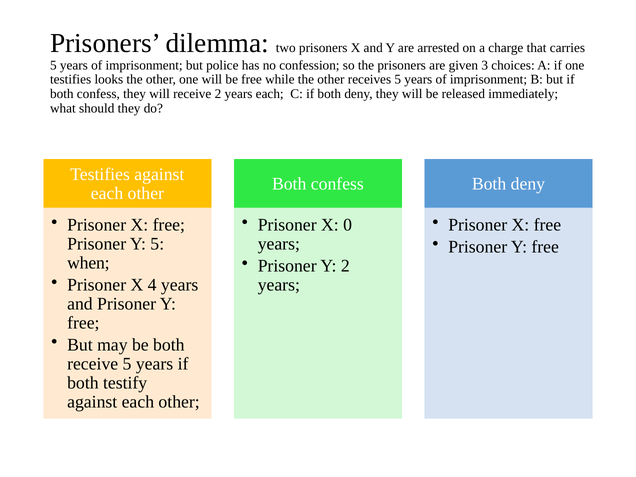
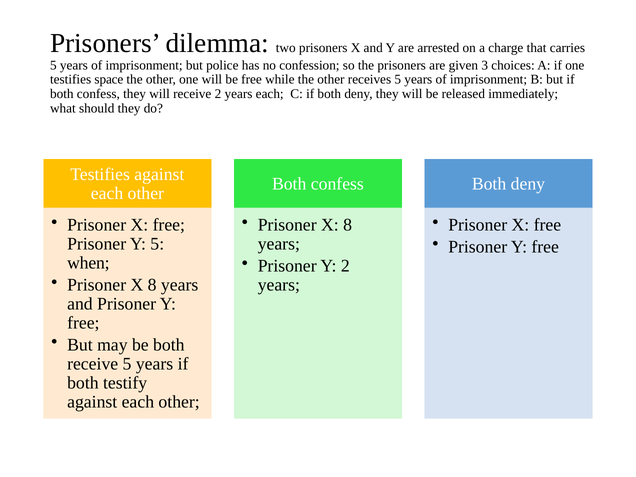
looks: looks -> space (109, 80)
0: 0 -> 8 (348, 225)
4: 4 -> 8 (152, 285)
